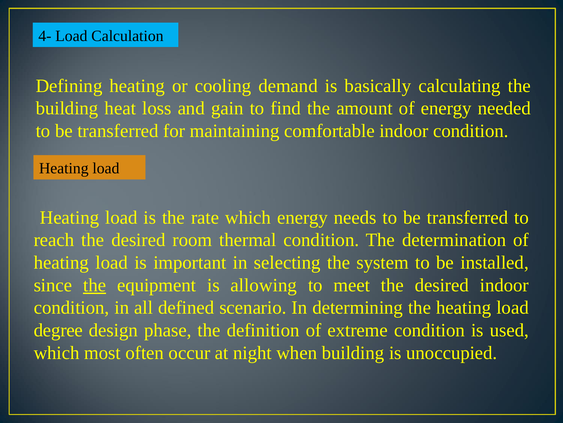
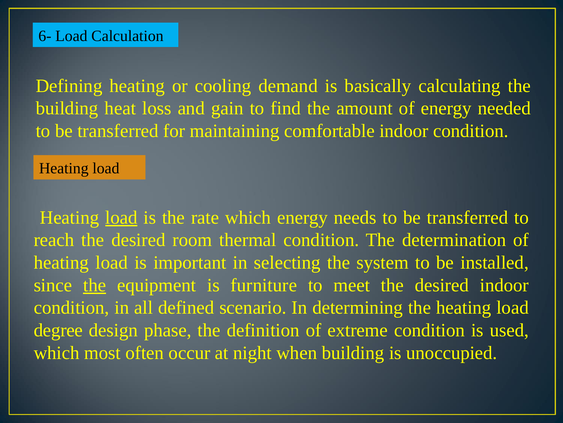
4-: 4- -> 6- (45, 36)
load underline: none -> present (121, 217)
allowing: allowing -> furniture (264, 285)
